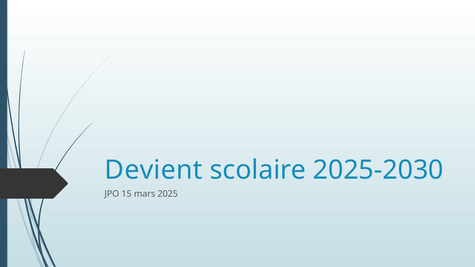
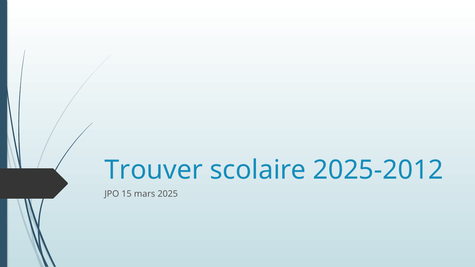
Devient: Devient -> Trouver (154, 170)
2025-2030: 2025-2030 -> 2025-2012 (378, 170)
